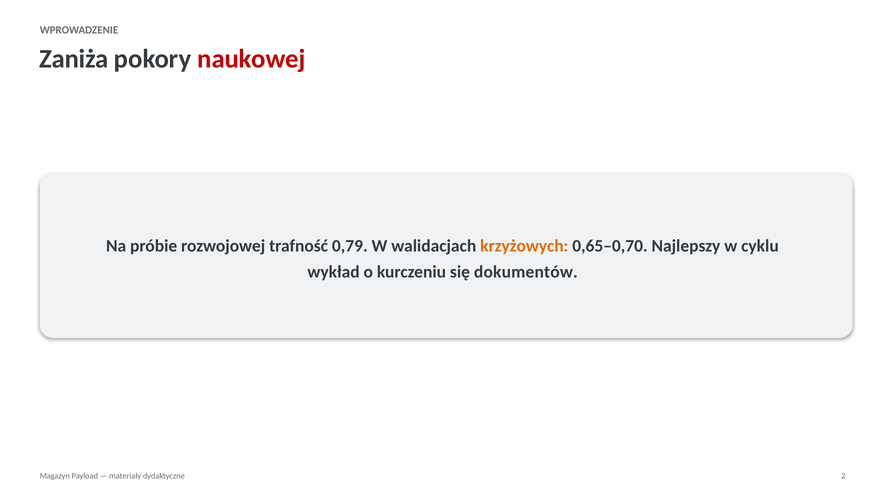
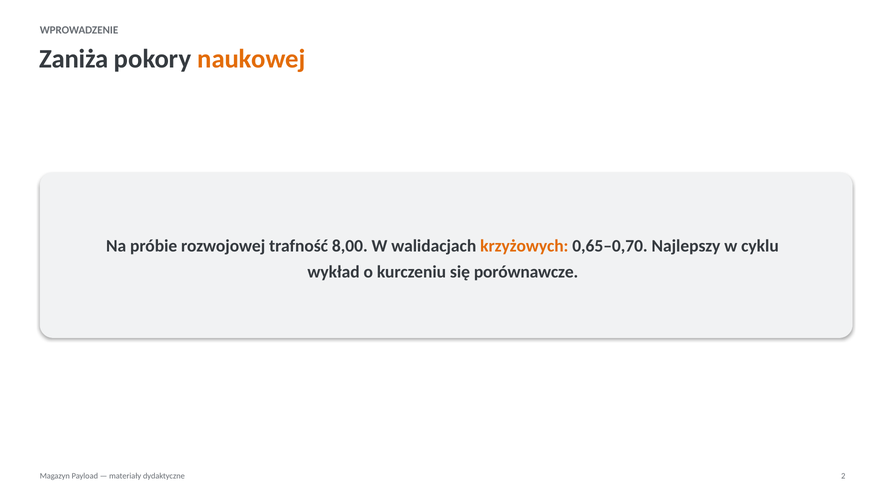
naukowej colour: red -> orange (251, 59)
0,79: 0,79 -> 8,00 (350, 246)
dokumentów: dokumentów -> porównawcze (526, 272)
